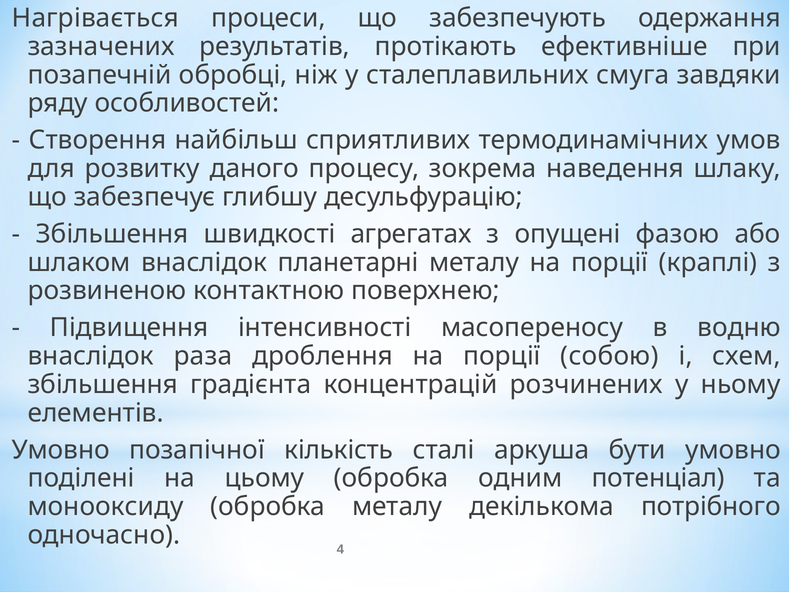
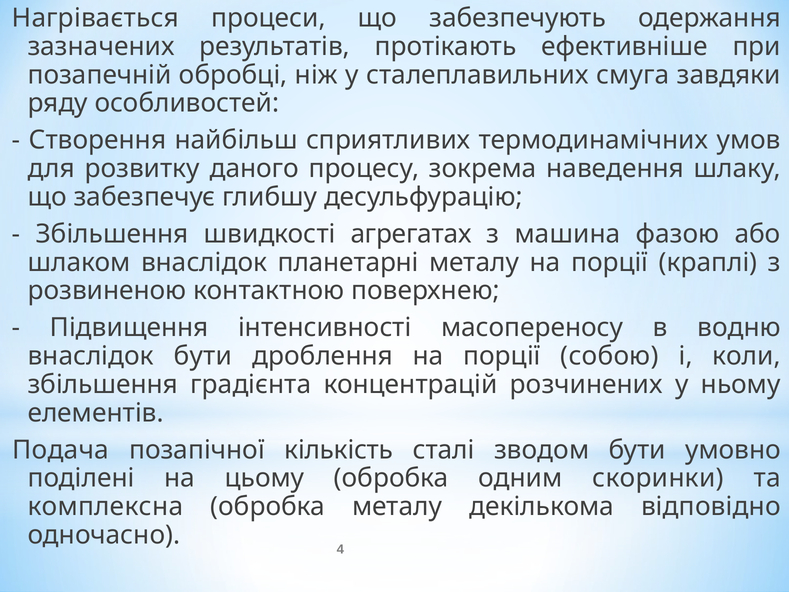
опущені: опущені -> машина (568, 234)
внаслідок раза: раза -> бути (203, 356)
схем: схем -> коли (747, 356)
Умовно: Умовно -> Подача (61, 450)
аркуша: аркуша -> зводом (542, 450)
потенціал: потенціал -> скоринки (658, 478)
монооксиду: монооксиду -> комплексна (105, 506)
потрібного: потрібного -> відповідно (711, 506)
